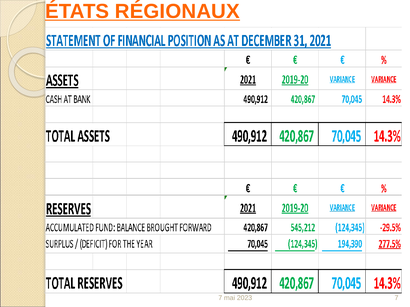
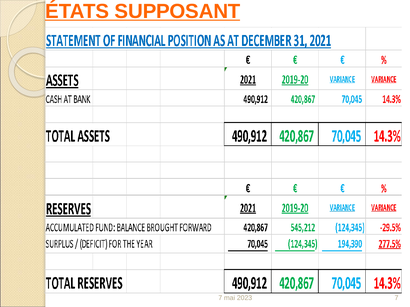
RÉGIONAUX: RÉGIONAUX -> SUPPOSANT (178, 11)
